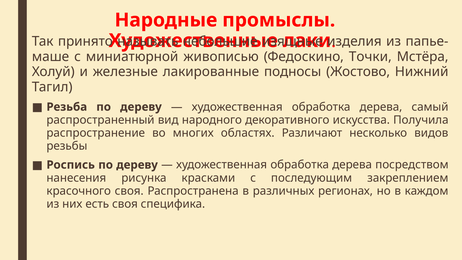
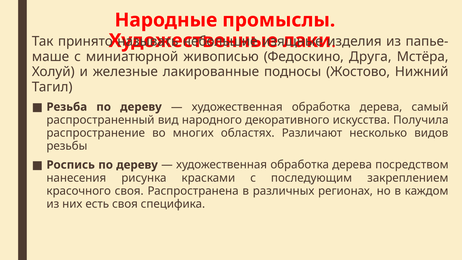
Точки: Точки -> Друга (370, 57)
